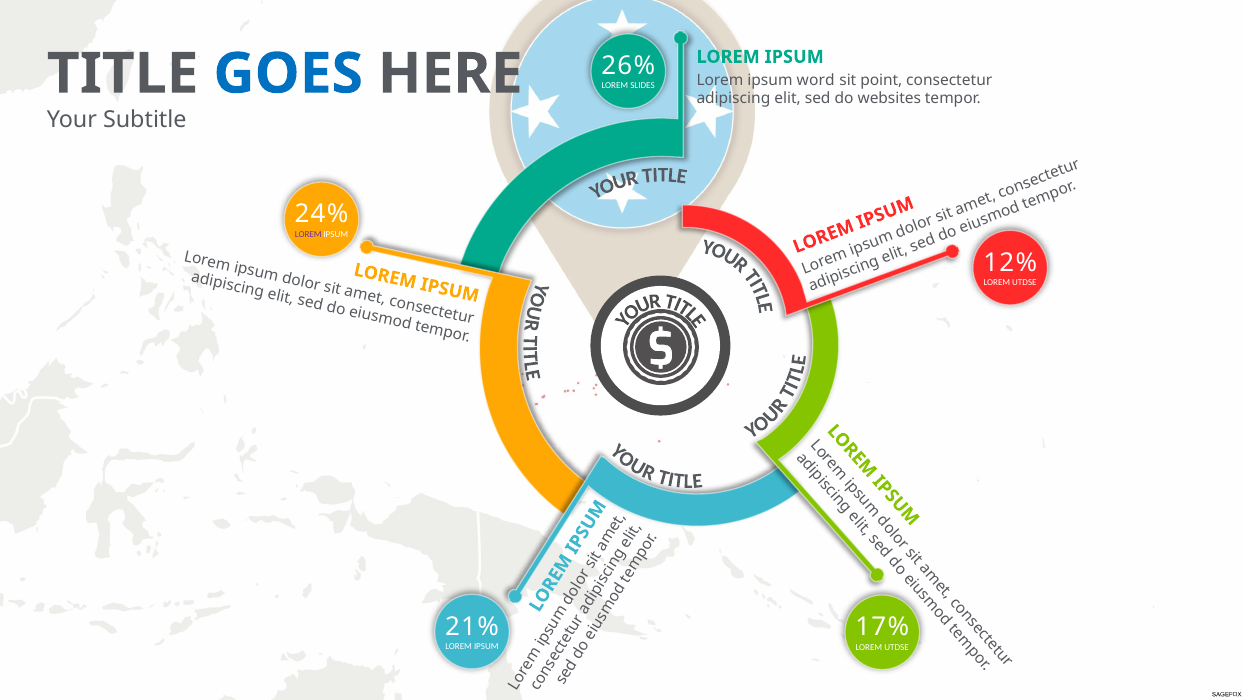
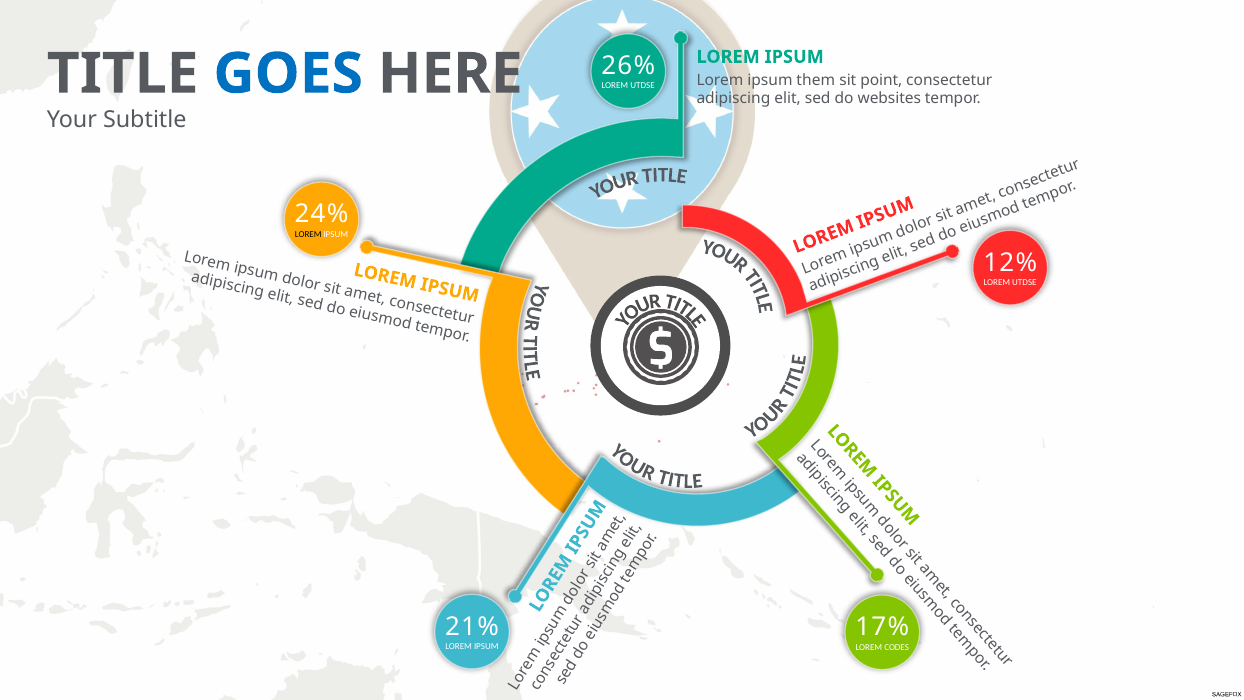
word: word -> them (816, 80)
SLIDES: SLIDES -> UTDSE (643, 86)
LOREM colour: purple -> black (308, 234)
UTDSE: UTDSE -> CODES (897, 647)
